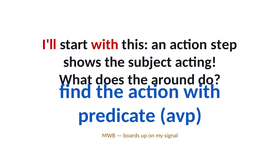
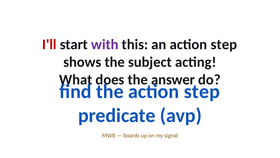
with colour: red -> purple (105, 44)
around: around -> answer (173, 79)
the action with: with -> step (202, 91)
